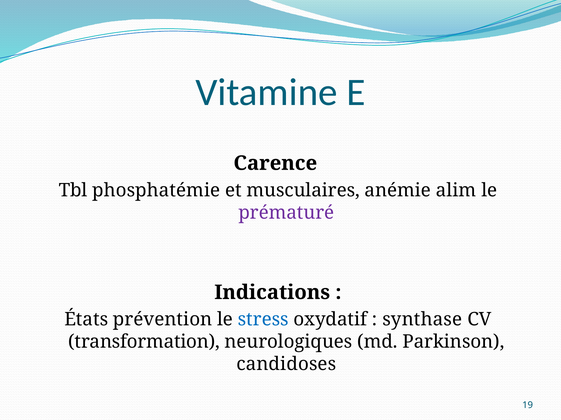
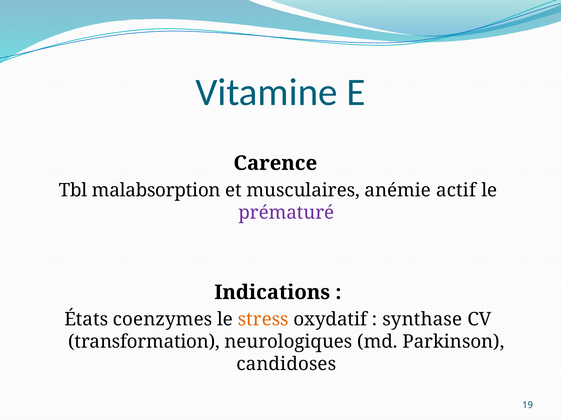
phosphatémie: phosphatémie -> malabsorption (156, 191)
alim: alim -> actif (456, 191)
prévention: prévention -> coenzymes (163, 320)
stress colour: blue -> orange (263, 320)
